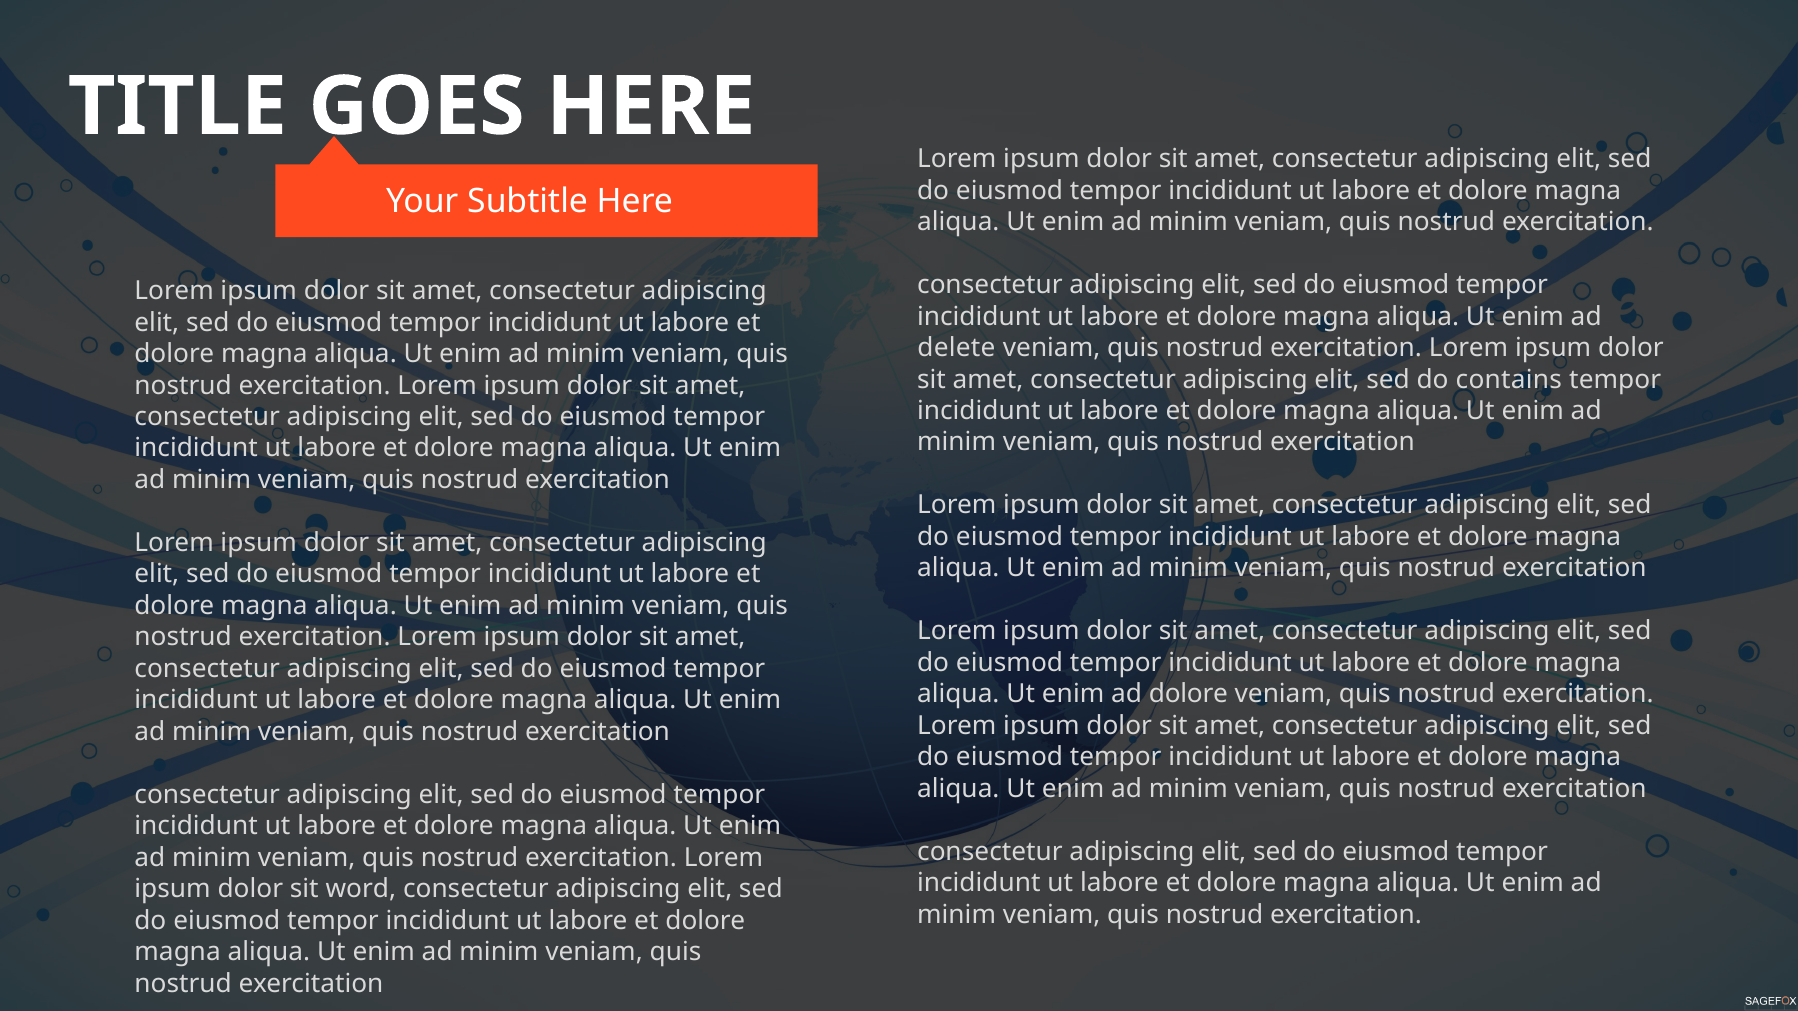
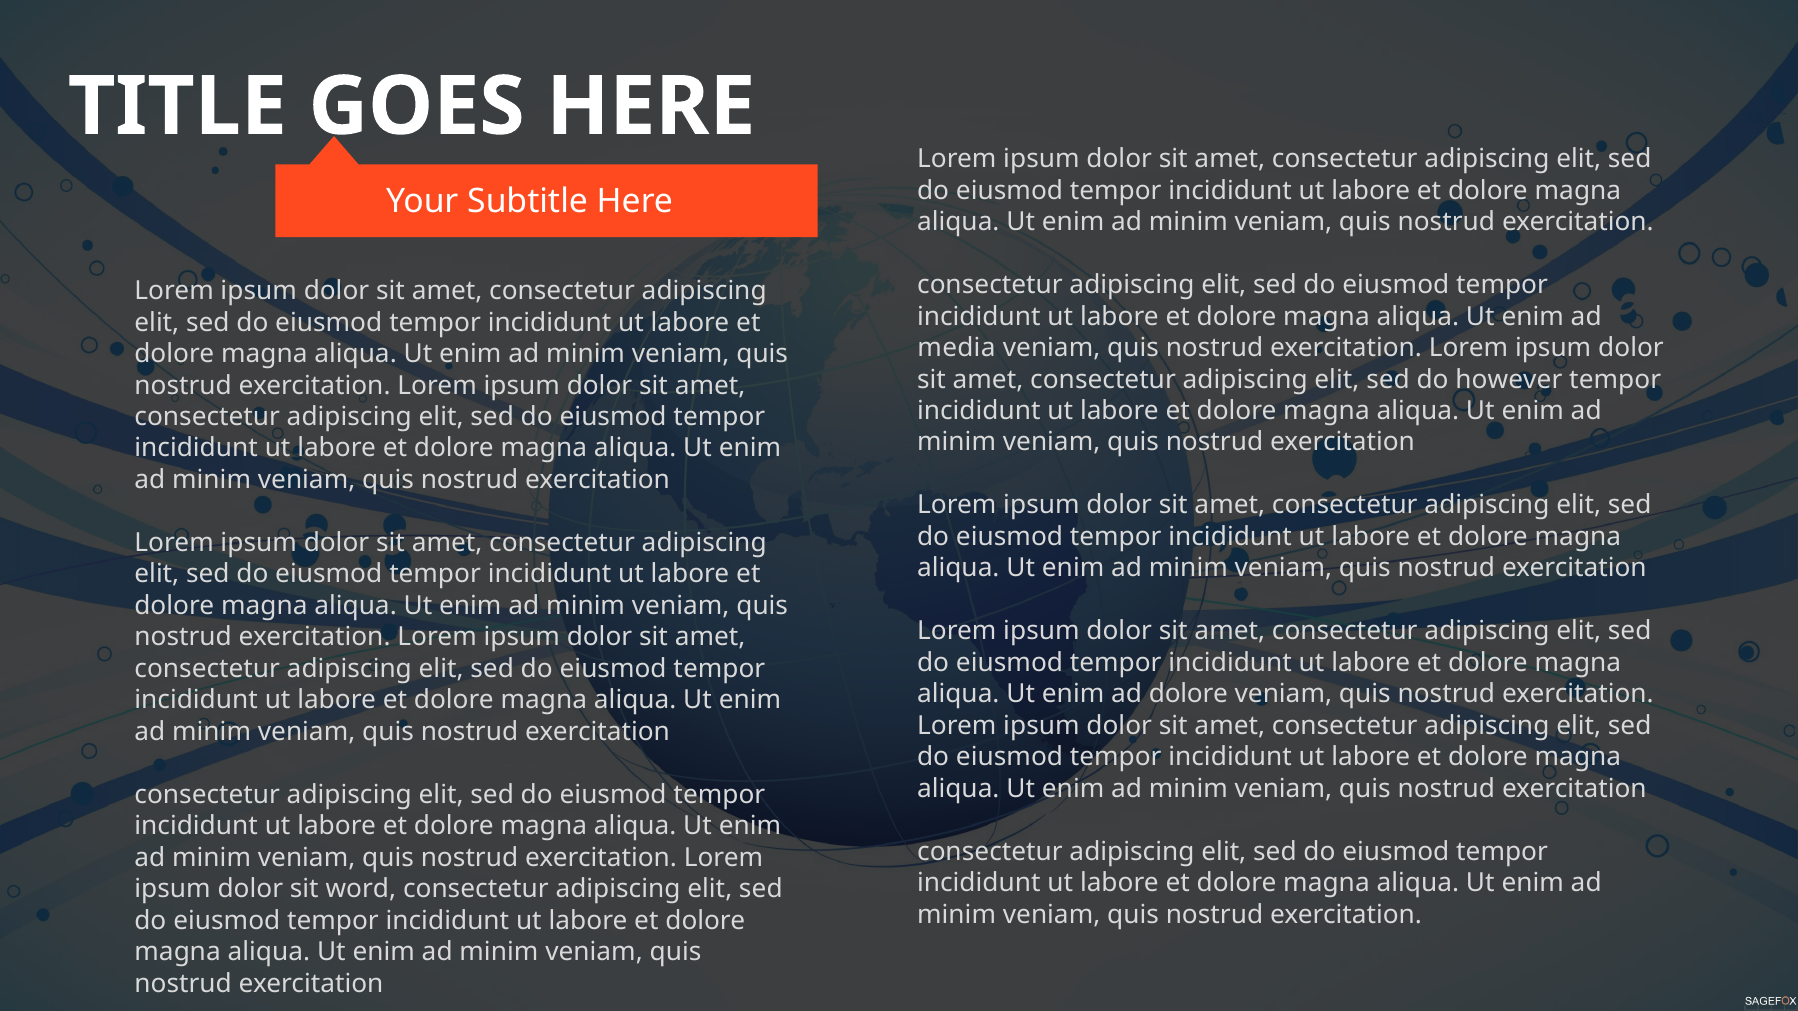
delete: delete -> media (956, 348)
contains: contains -> however (1509, 380)
